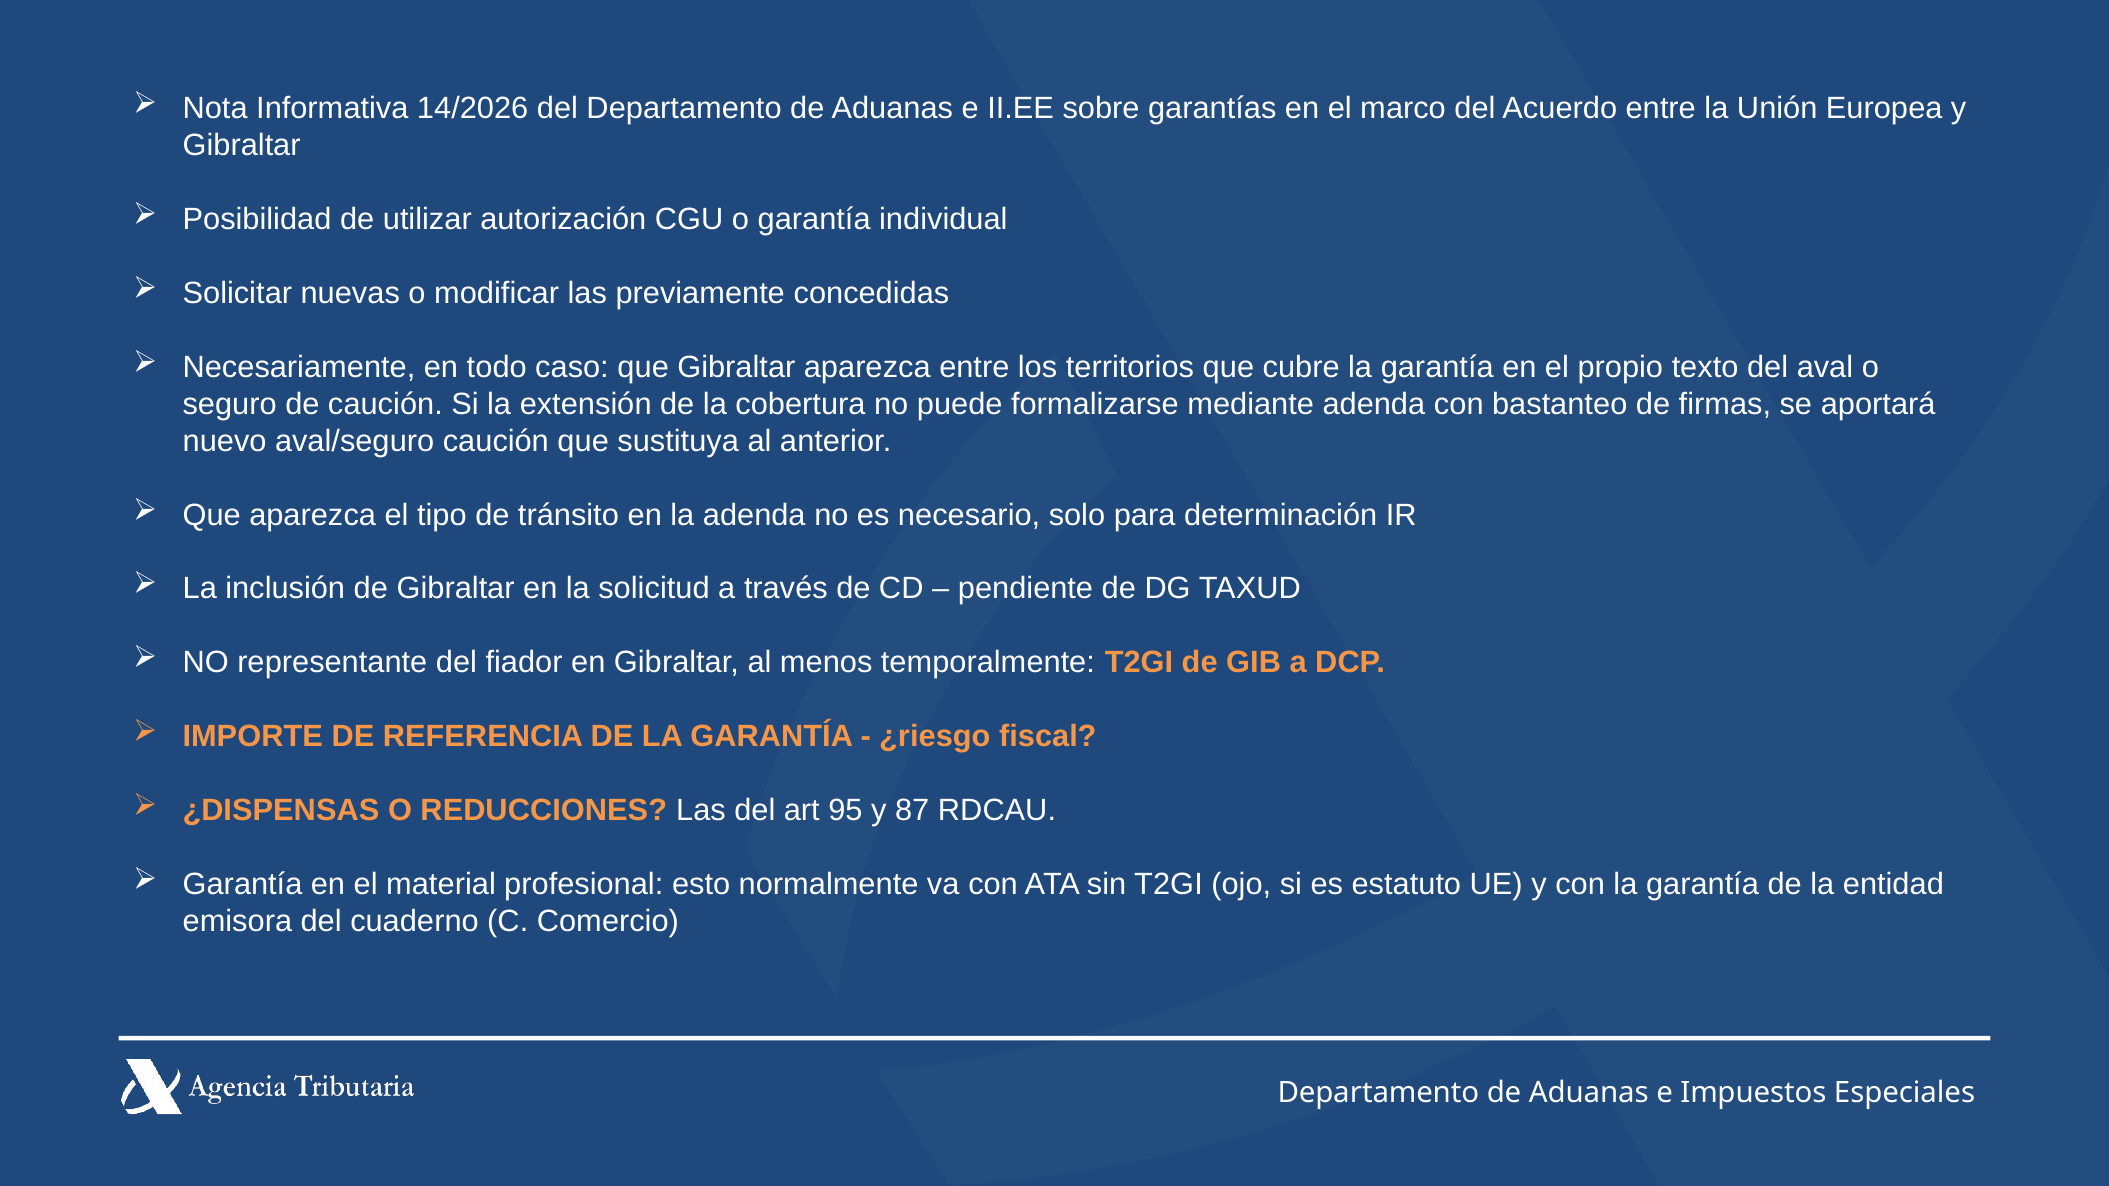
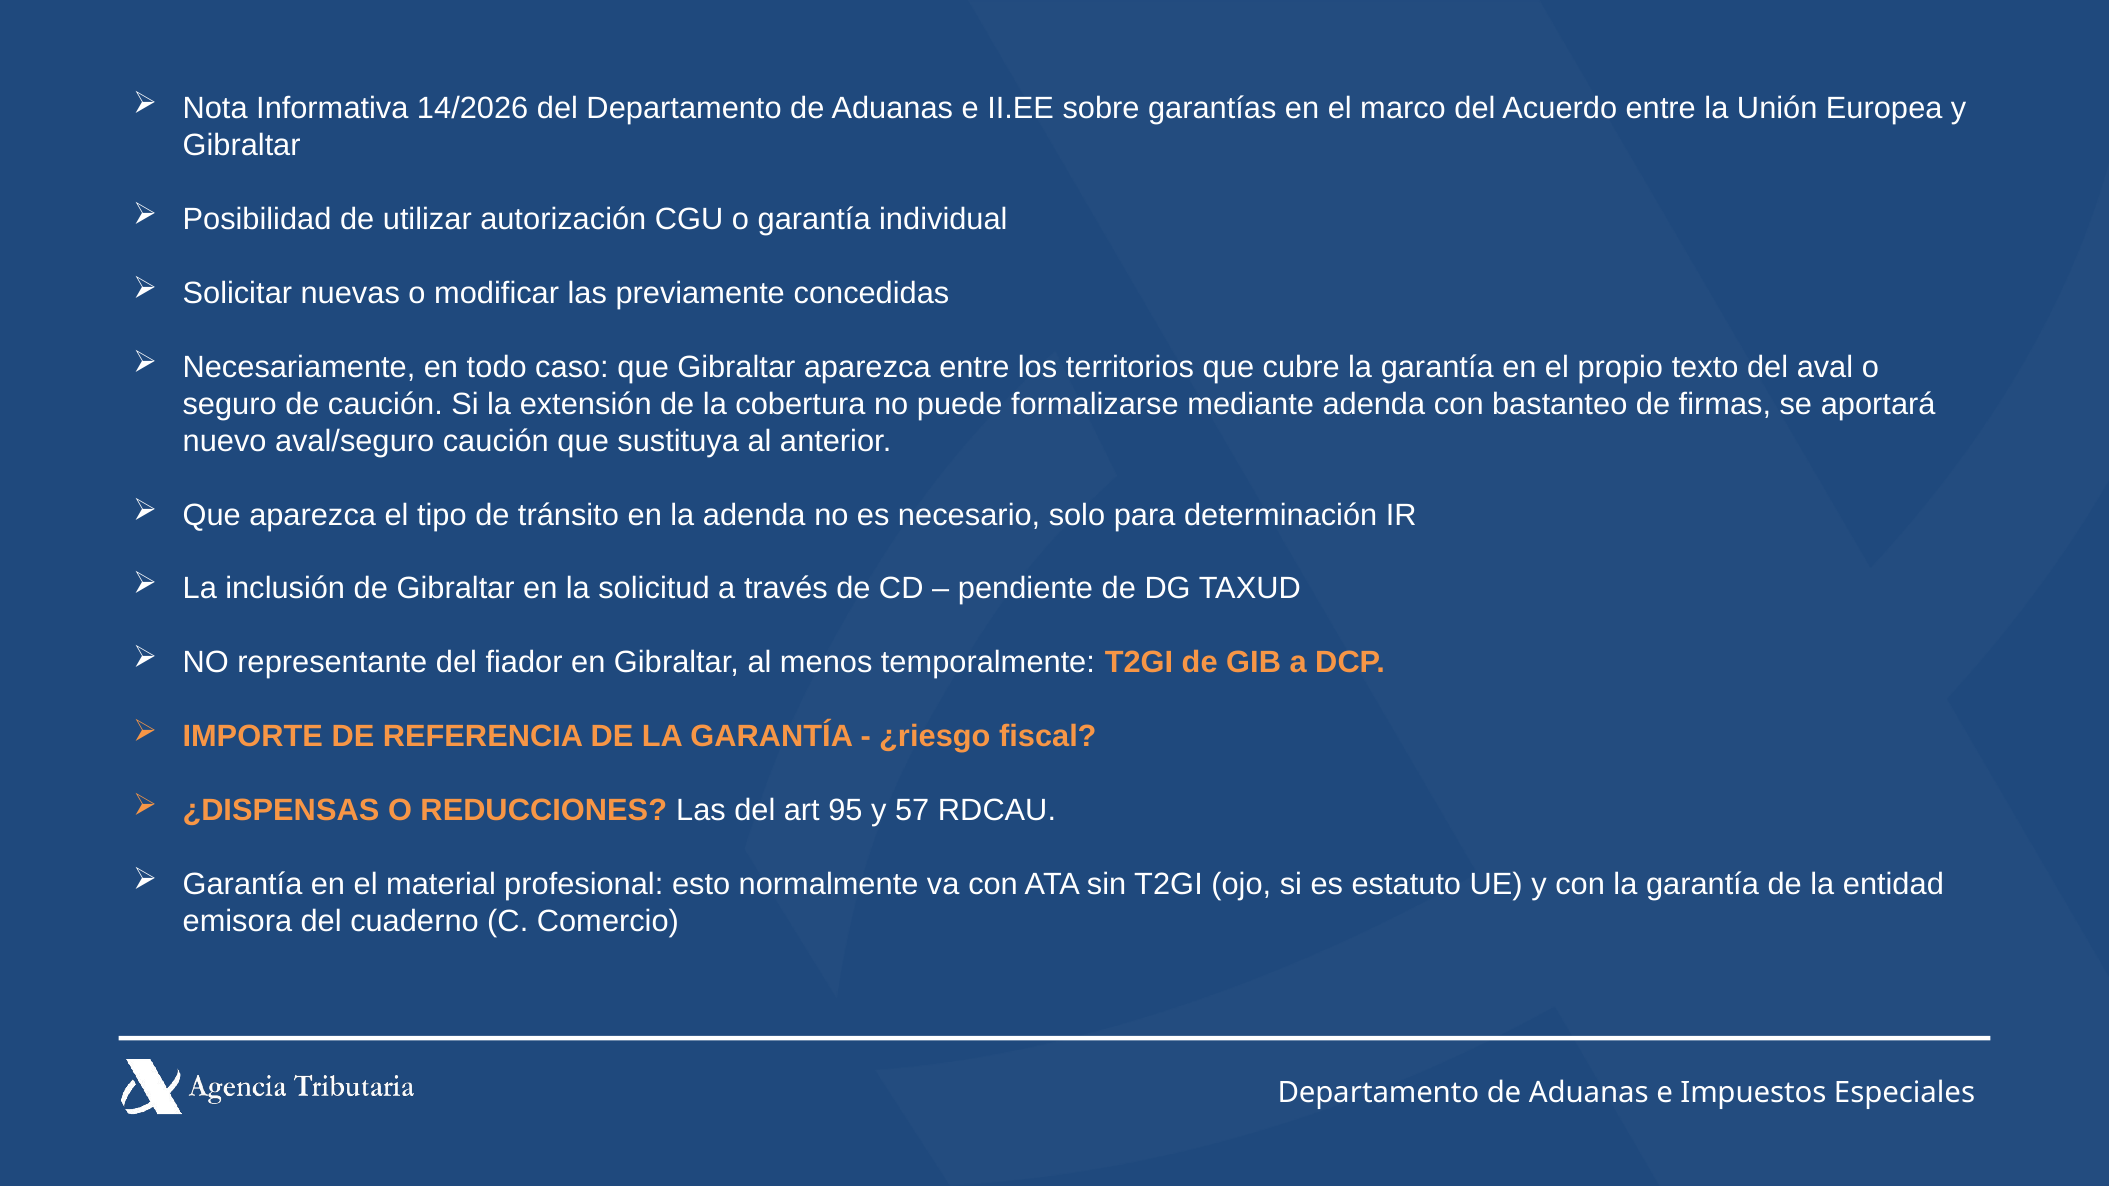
87: 87 -> 57 (912, 810)
